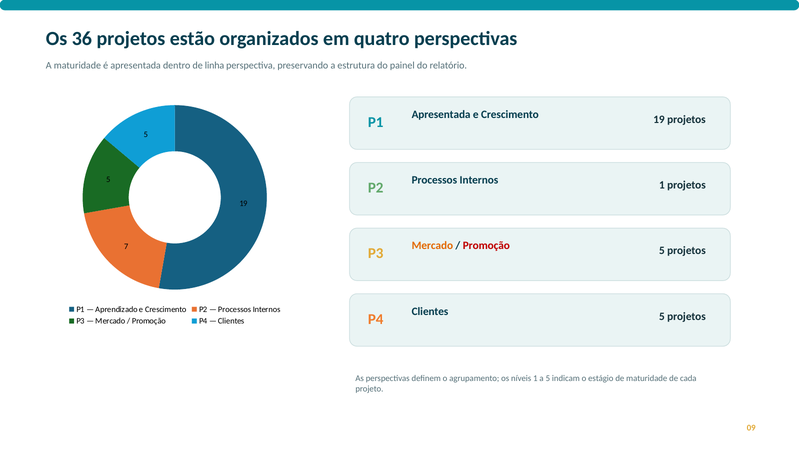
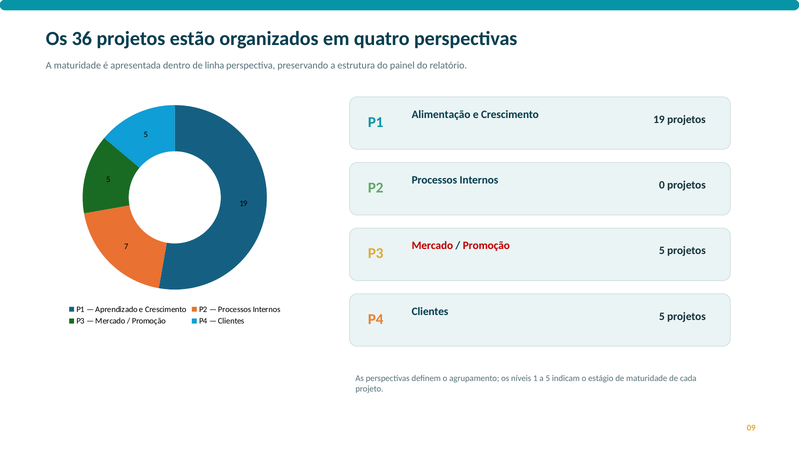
Apresentada: Apresentada -> Alimentação (441, 114)
Internos 1: 1 -> 0 (662, 185)
Mercado colour: orange -> red (432, 245)
